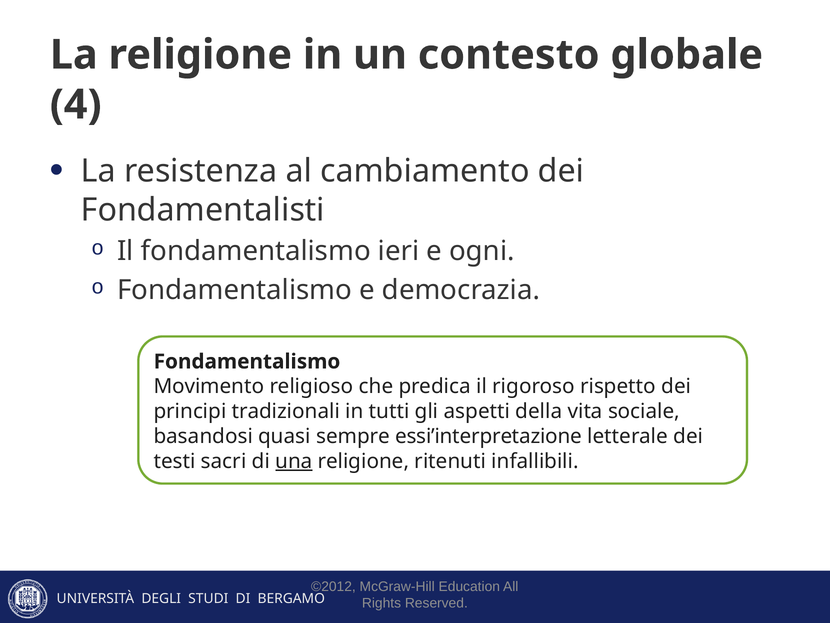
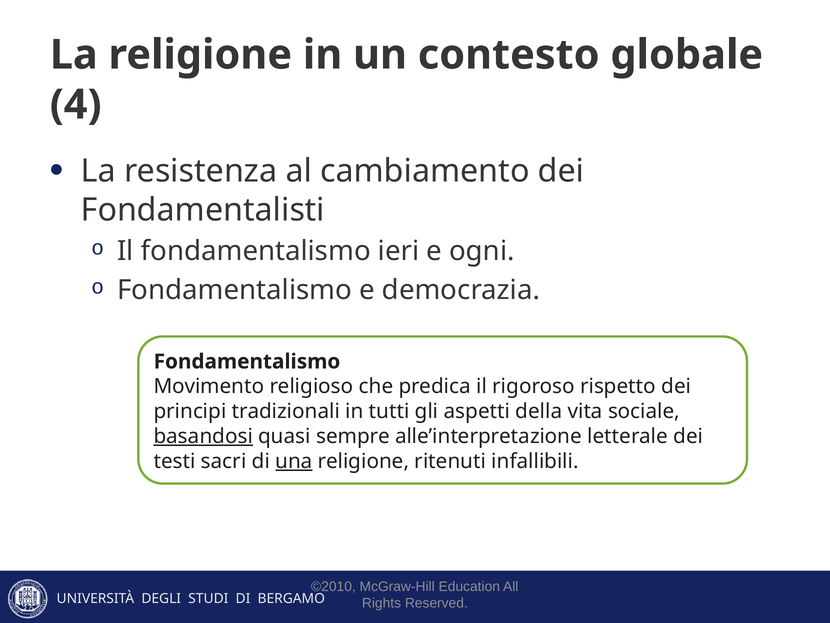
basandosi underline: none -> present (203, 436)
essi’interpretazione: essi’interpretazione -> alle’interpretazione (489, 436)
©2012: ©2012 -> ©2010 (333, 586)
